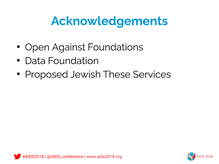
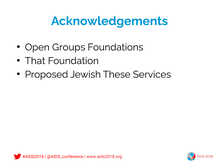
Against: Against -> Groups (69, 47)
Data: Data -> That (35, 61)
